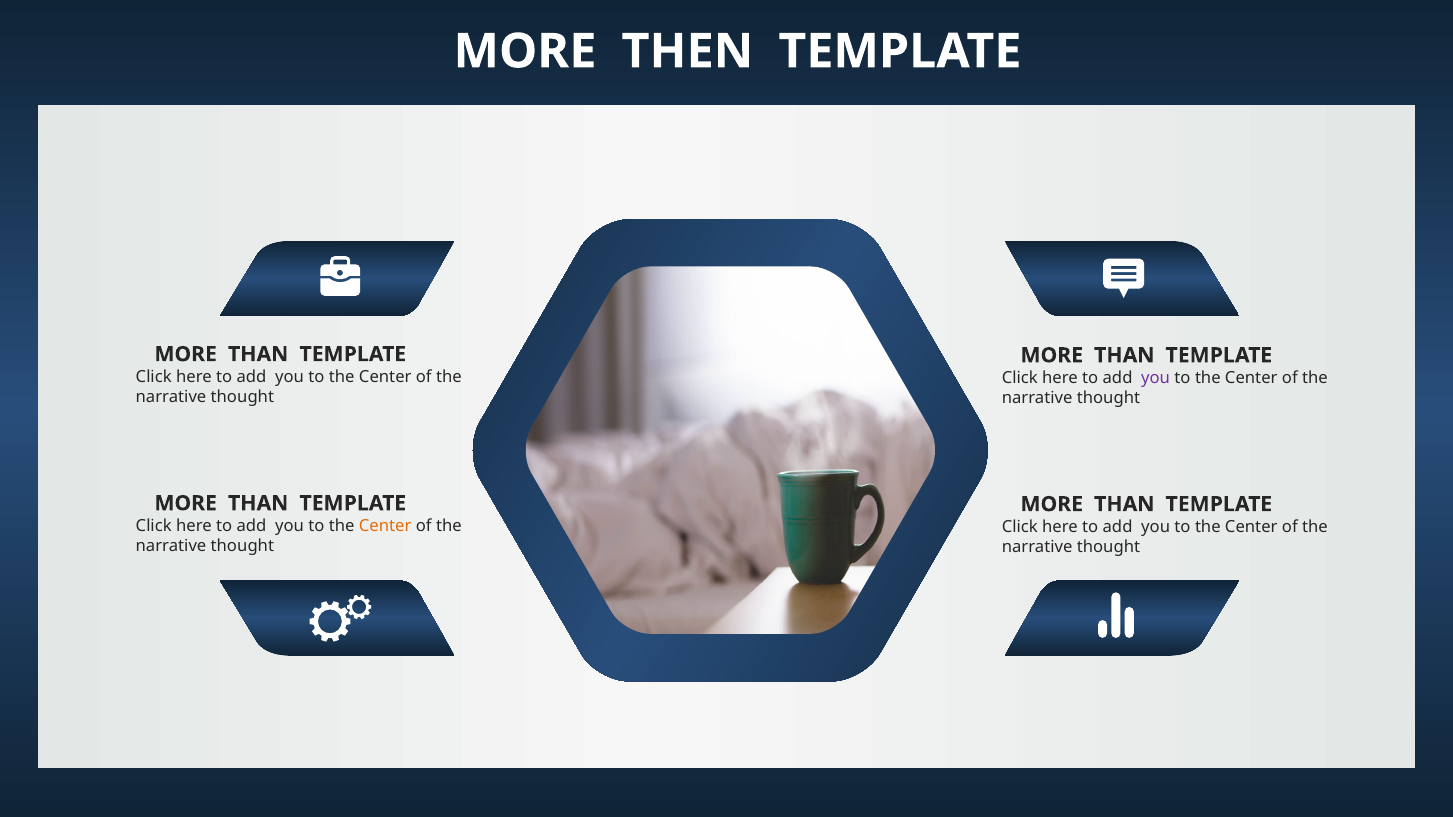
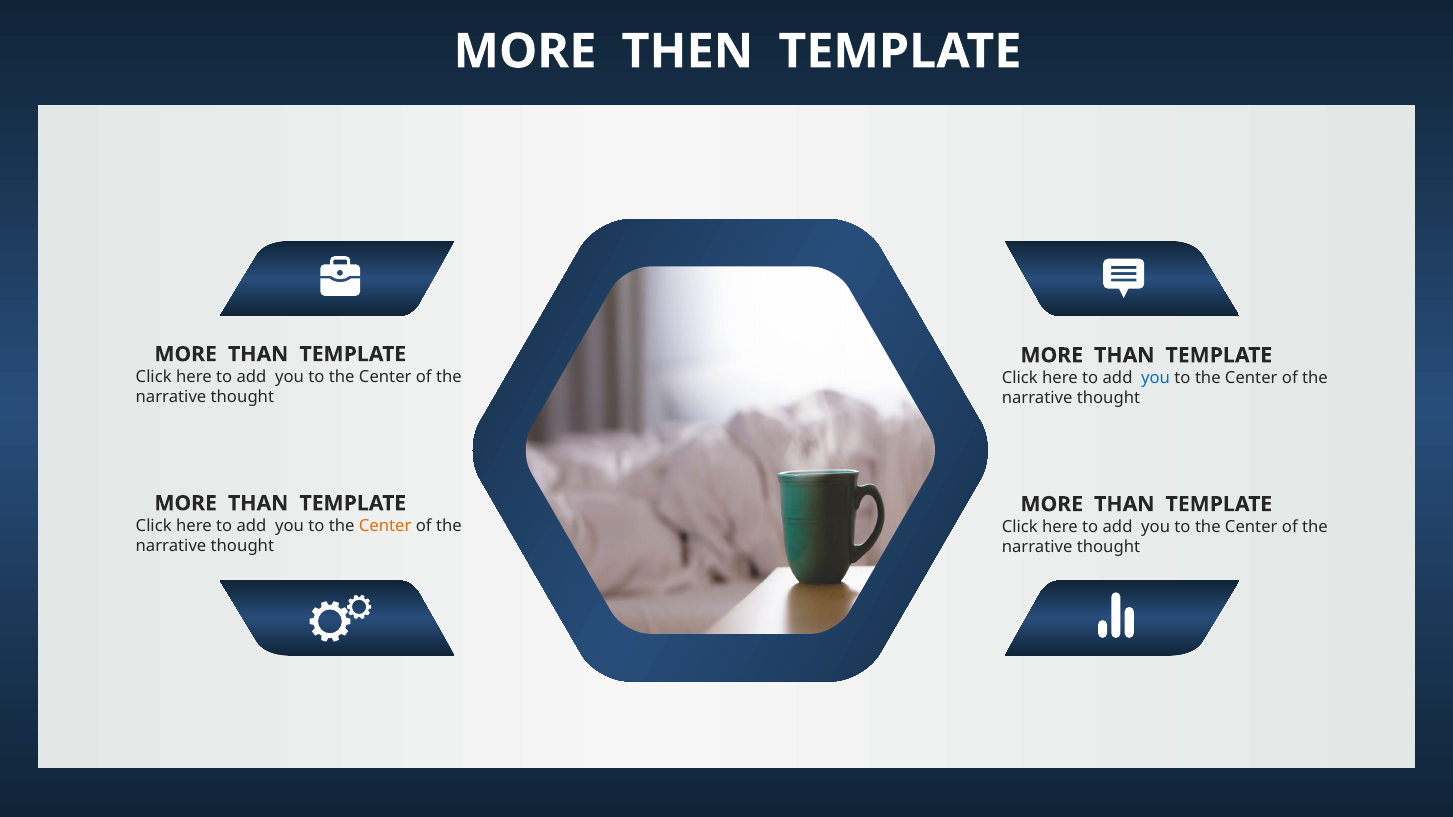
you colour: purple -> blue (1156, 378)
